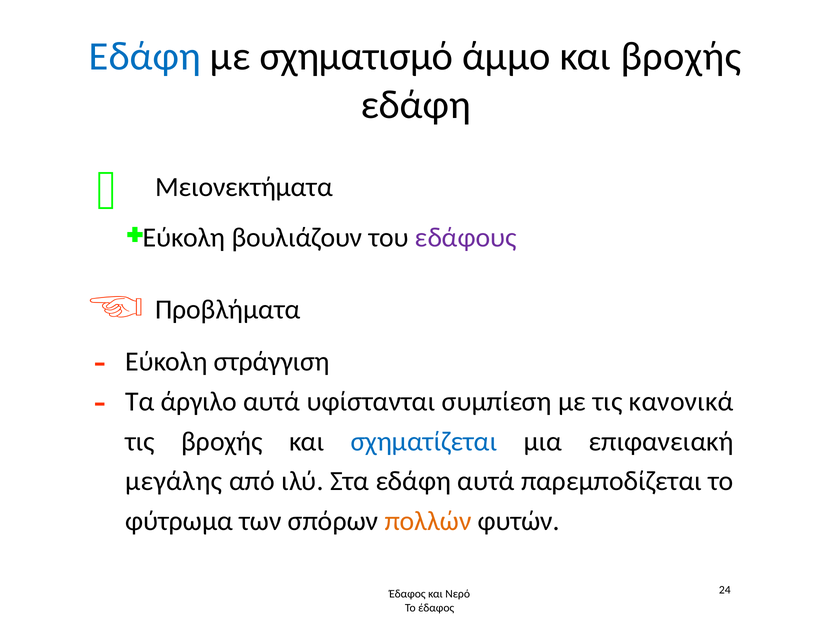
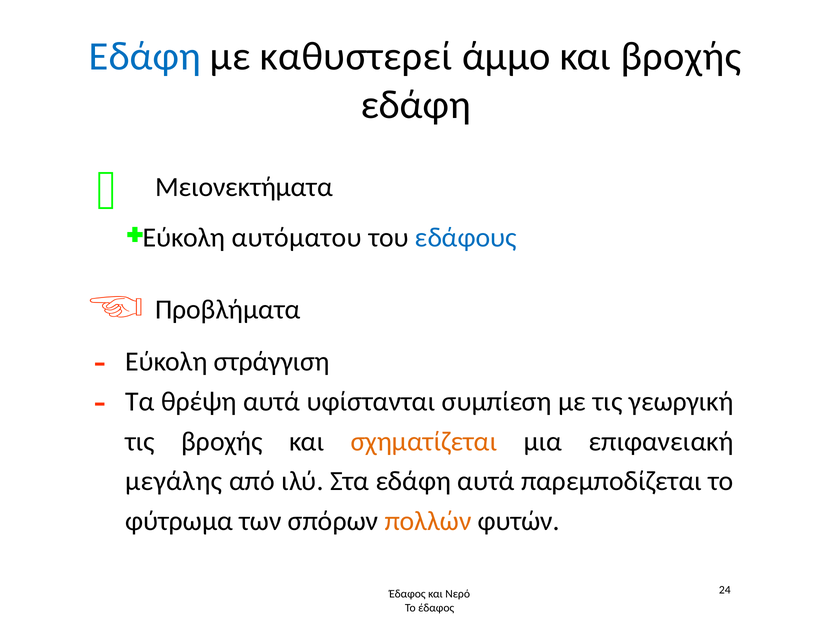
σχηματισμό: σχηματισμό -> καθυστερεί (356, 56)
βουλιάζουν: βουλιάζουν -> αυτόματου (297, 238)
εδάφους colour: purple -> blue (466, 238)
άργιλο: άργιλο -> θρέψη (199, 401)
κανονικά: κανονικά -> γεωργική (681, 401)
σχηματίζεται colour: blue -> orange (424, 441)
